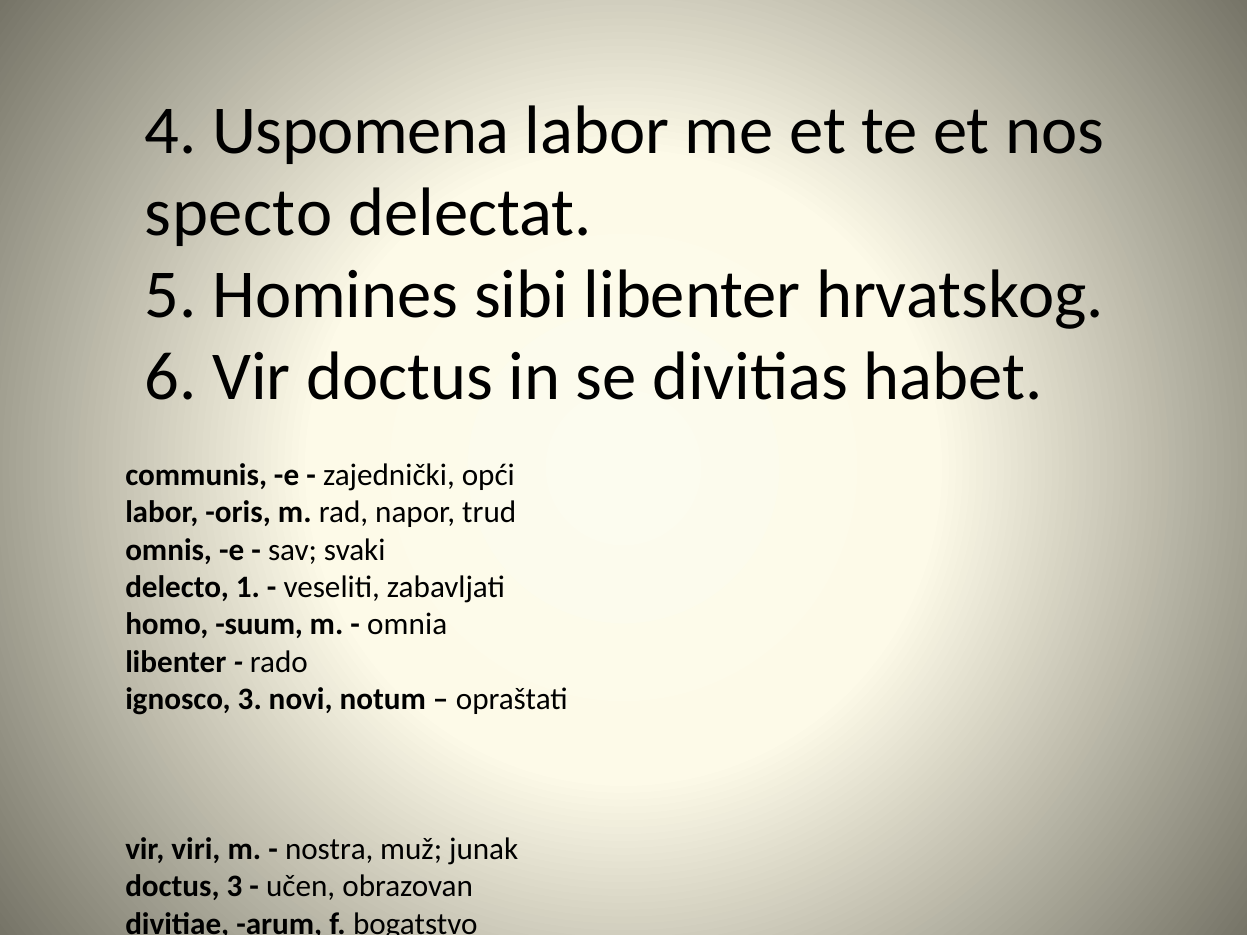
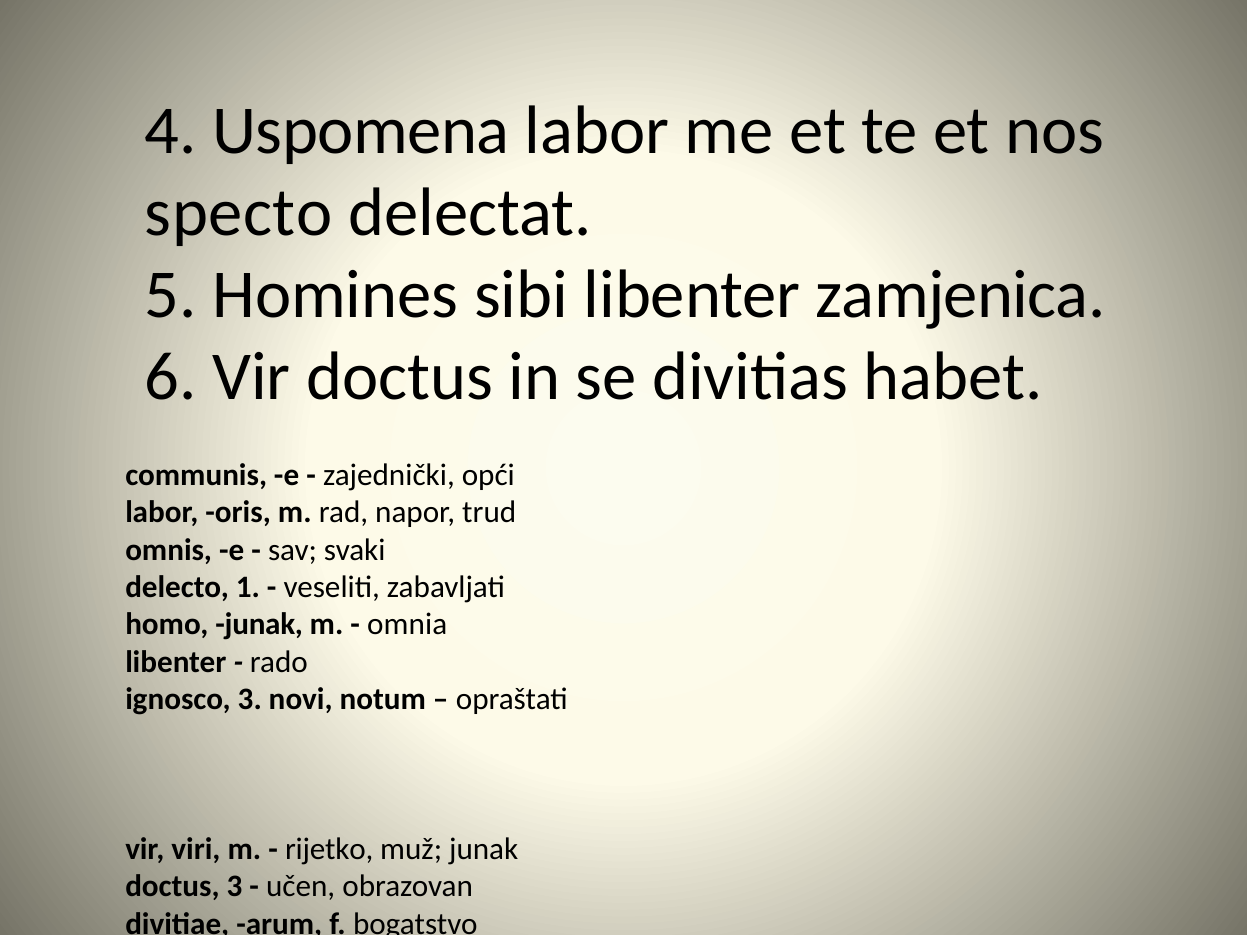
hrvatskog: hrvatskog -> zamjenica (960, 295)
homo suum: suum -> junak (259, 625)
nostra: nostra -> rijetko (329, 849)
